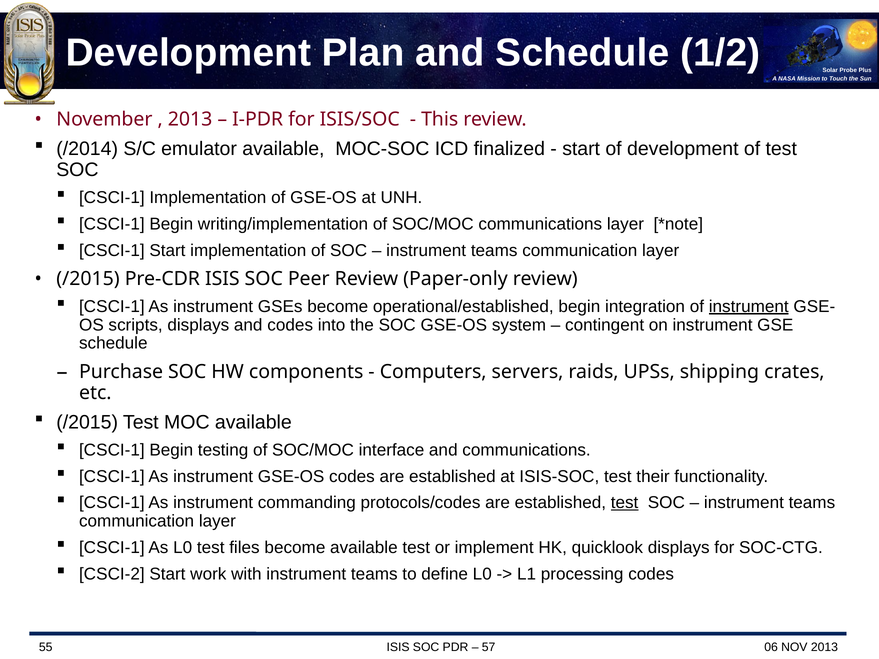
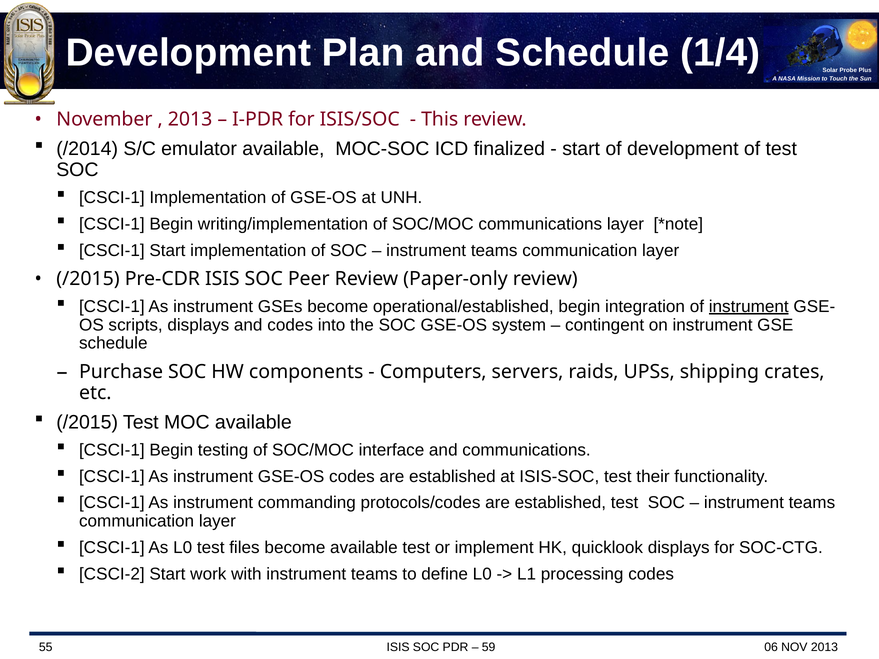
1/2: 1/2 -> 1/4 (720, 53)
test underline: present -> none (625, 503)
57: 57 -> 59 (489, 647)
